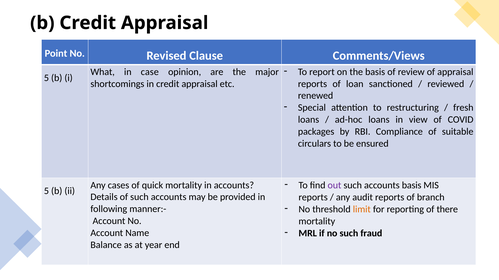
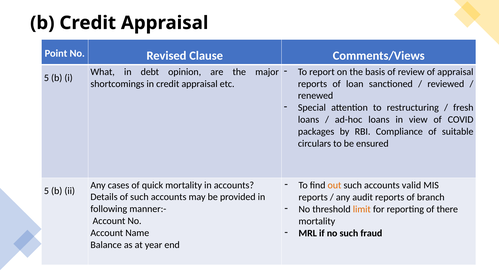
case: case -> debt (150, 72)
out colour: purple -> orange (334, 186)
accounts basis: basis -> valid (412, 186)
